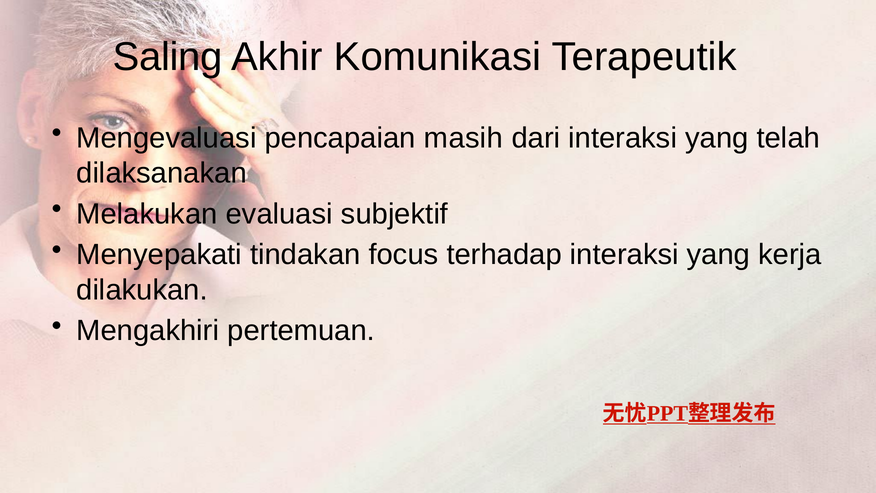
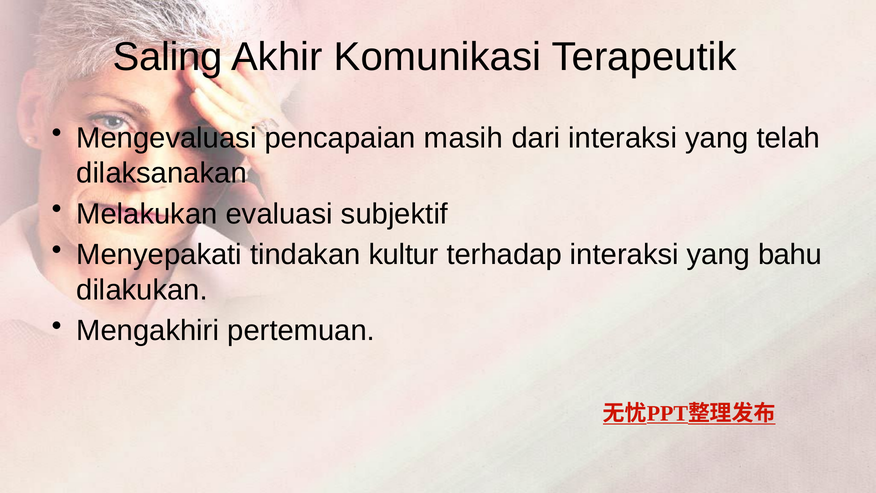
focus: focus -> kultur (404, 255)
kerja: kerja -> bahu (790, 255)
